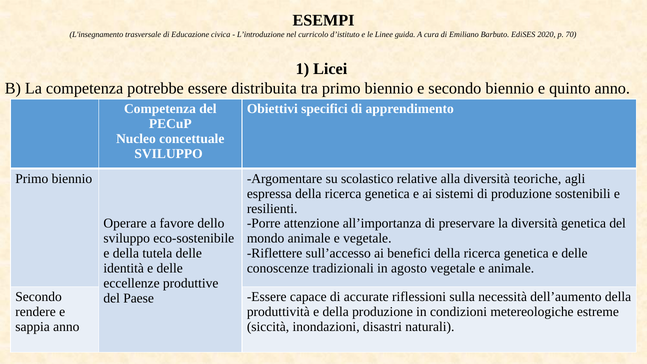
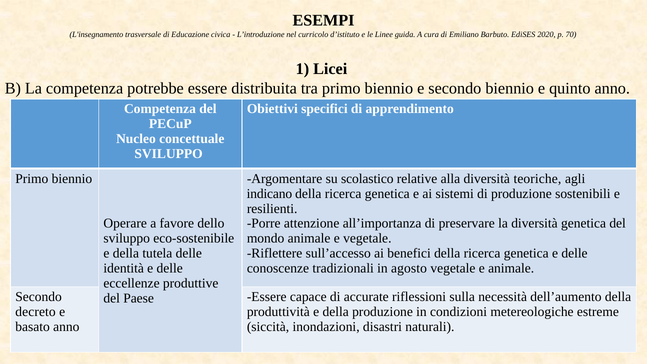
espressa: espressa -> indicano (269, 194)
rendere: rendere -> decreto (36, 312)
sappia: sappia -> basato (33, 327)
